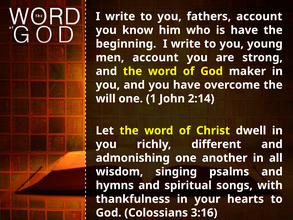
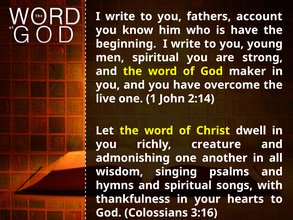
men account: account -> spiritual (156, 57)
will: will -> live (106, 99)
different: different -> creature (216, 144)
